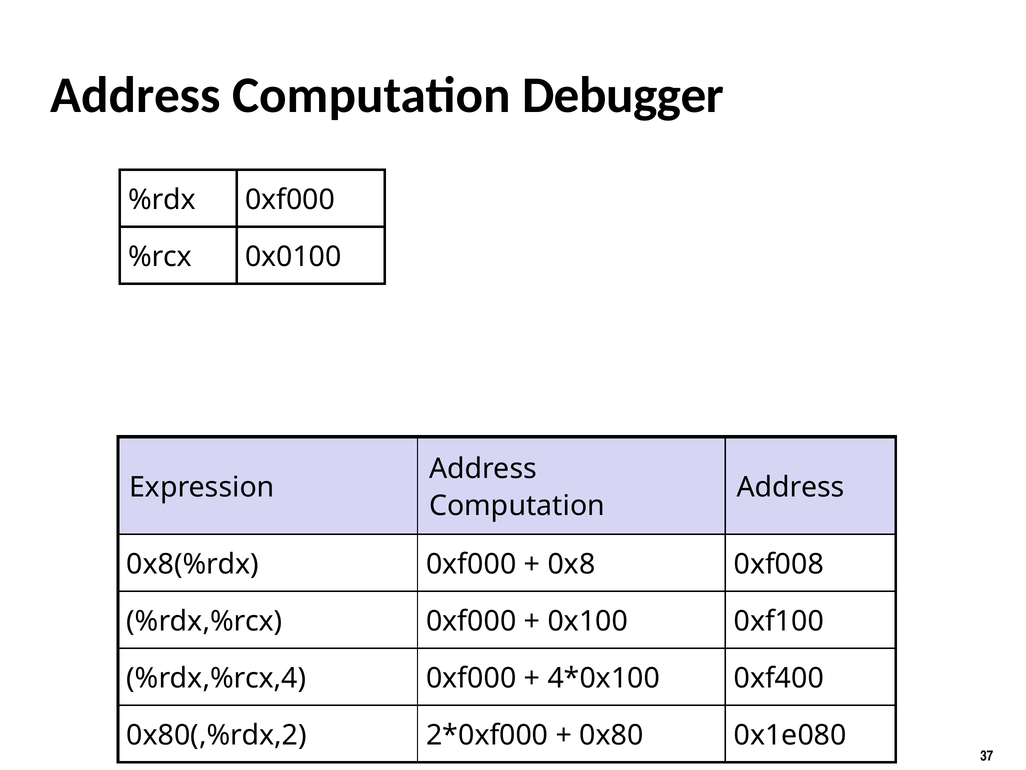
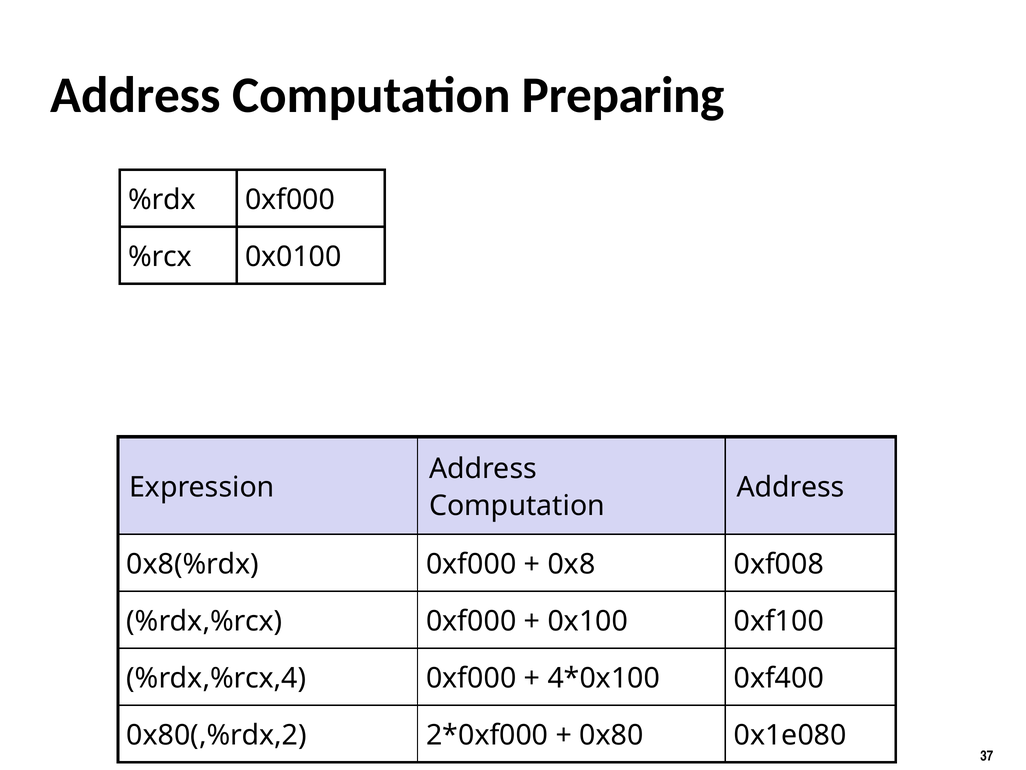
Debugger: Debugger -> Preparing (623, 95)
